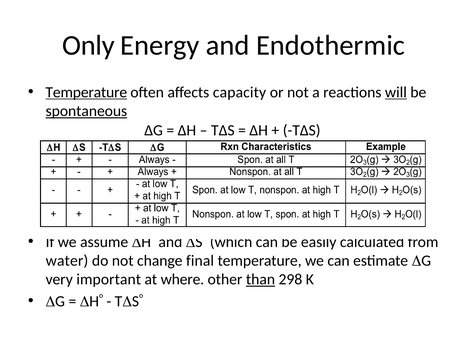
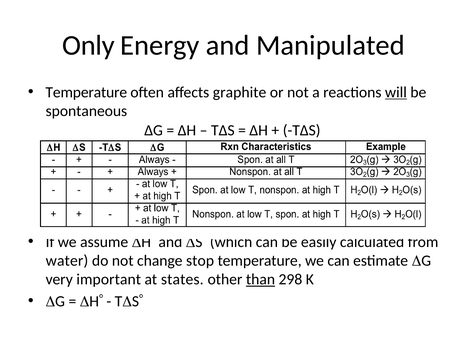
Endothermic: Endothermic -> Manipulated (330, 45)
Temperature underline: present -> none (86, 92)
capacity: capacity -> graphite (240, 92)
spontaneous underline: present -> none (86, 111)
final: final -> stop (200, 261)
where: where -> states (182, 279)
